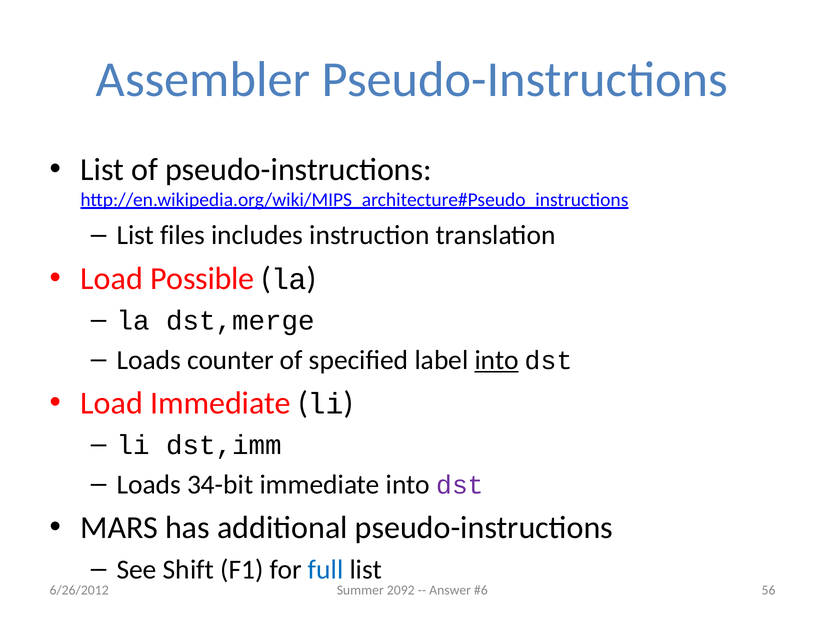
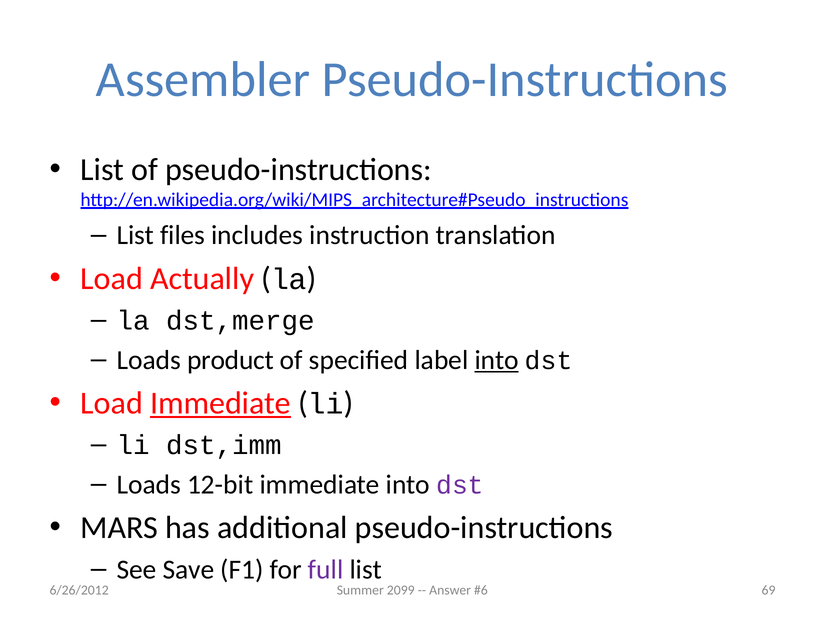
Possible: Possible -> Actually (202, 279)
counter: counter -> product (230, 360)
Immediate underline: none -> present (221, 404)
34-bit: 34-bit -> 12-bit (220, 485)
Shift: Shift -> Save (189, 570)
full colour: blue -> purple (326, 570)
2092: 2092 -> 2099 (401, 591)
56: 56 -> 69 (769, 591)
